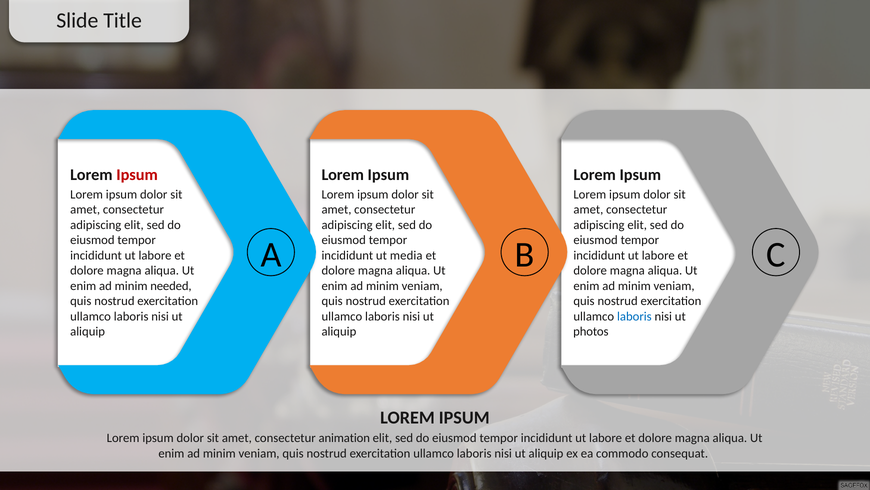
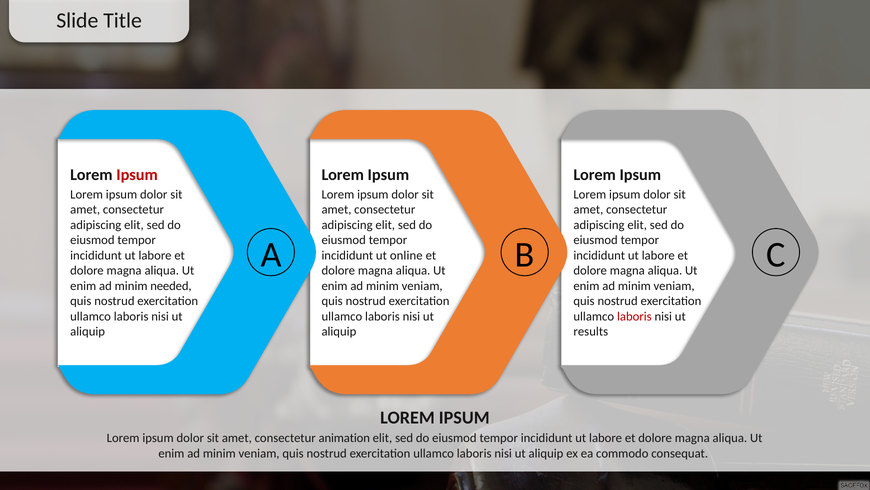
media: media -> online (406, 255)
laboris colour: blue -> red (634, 316)
photos: photos -> results (591, 331)
